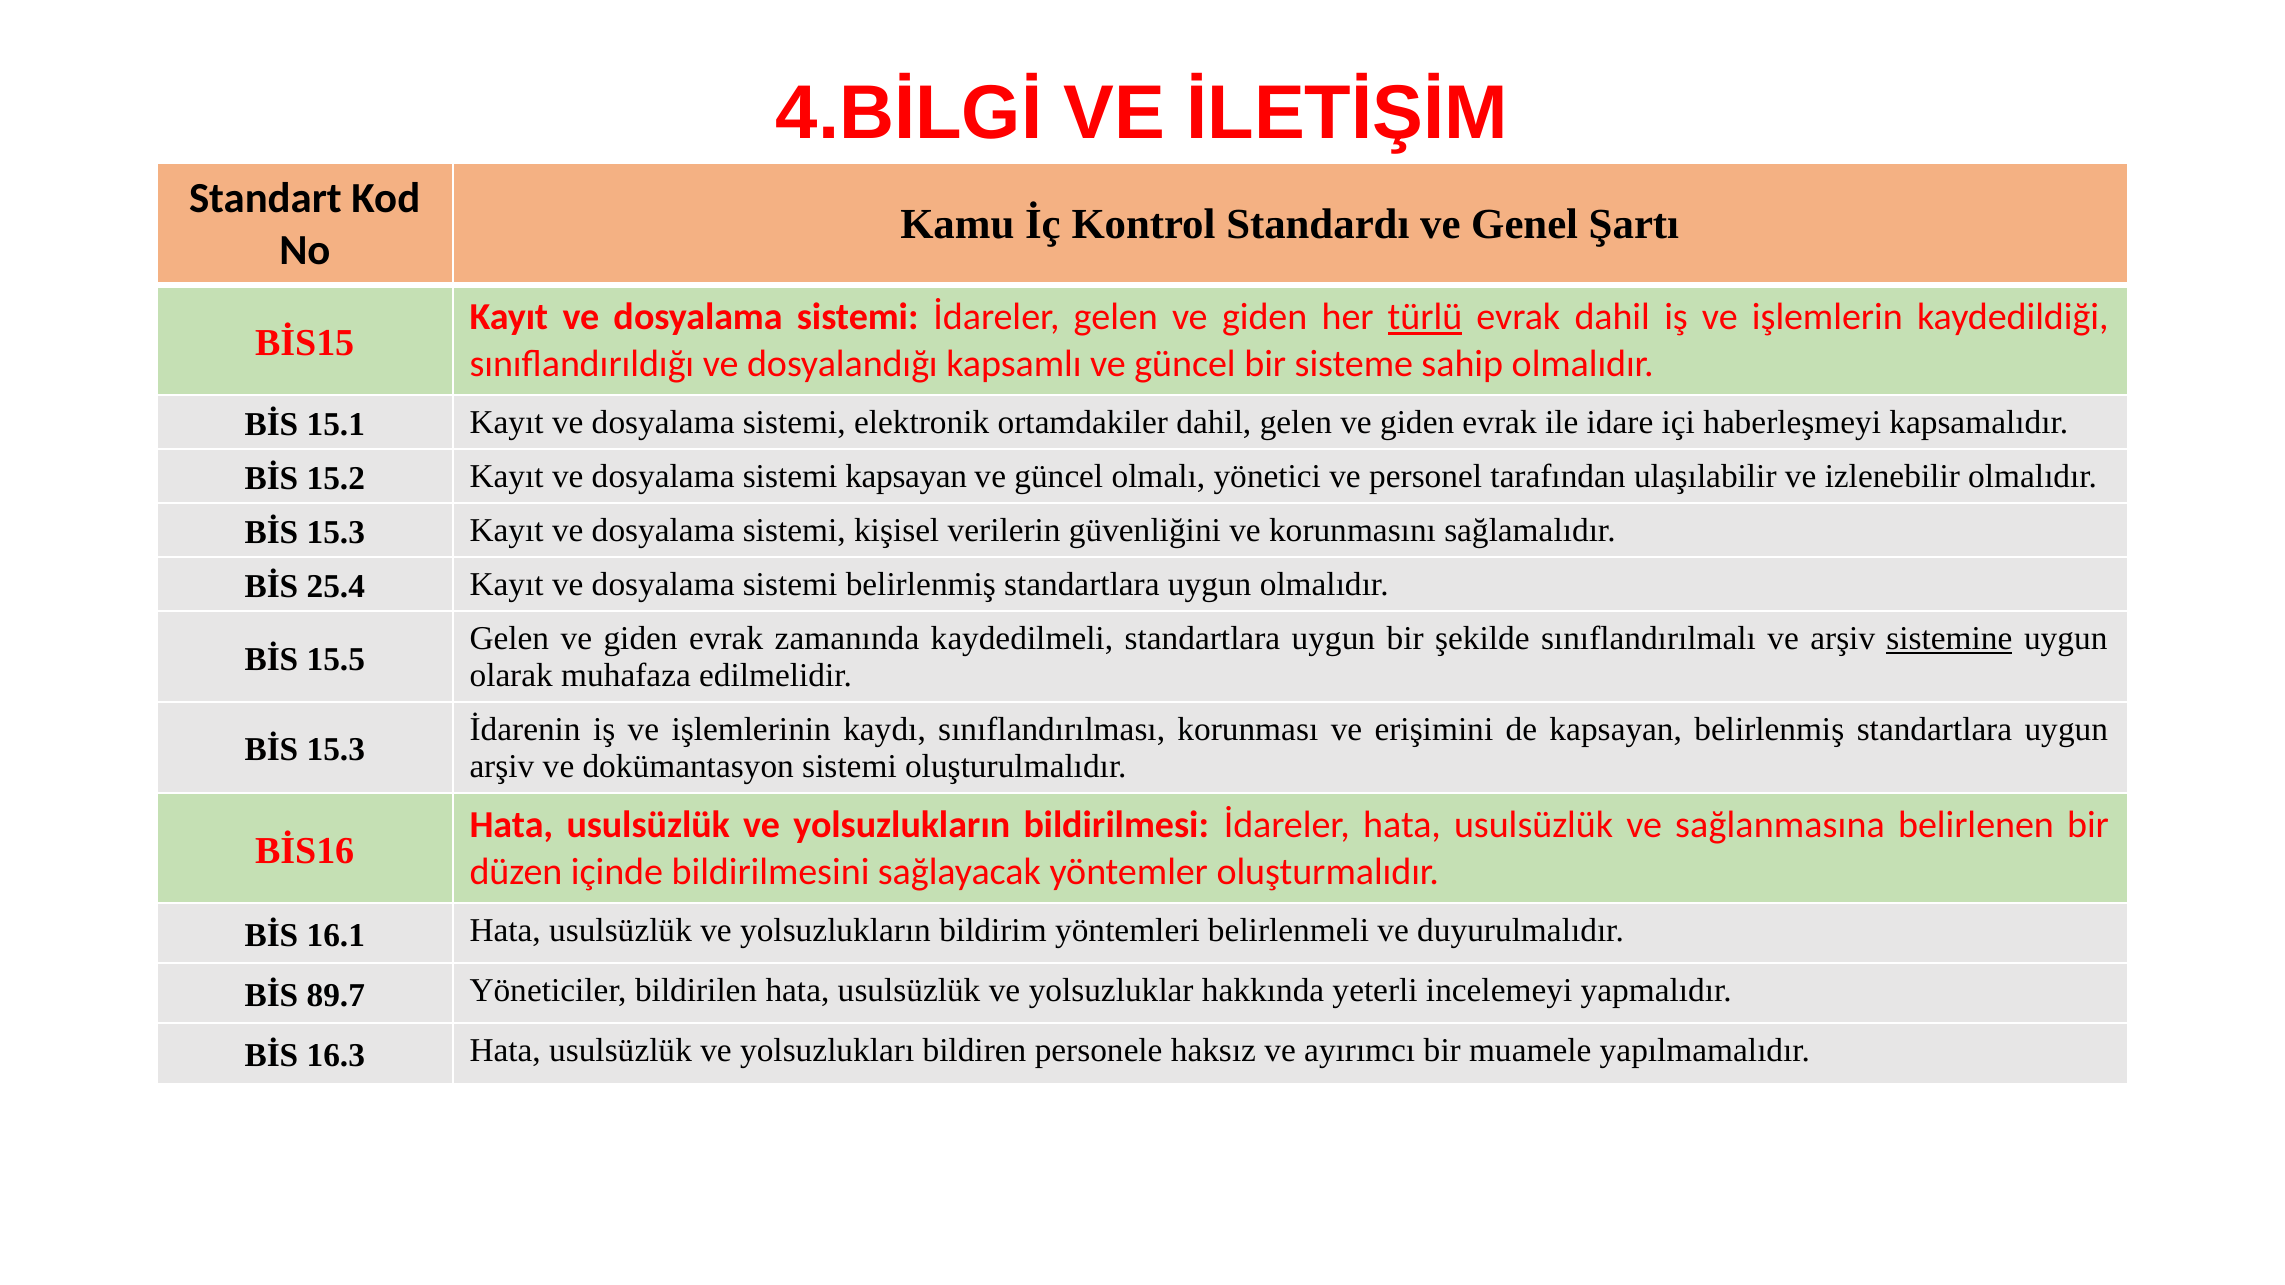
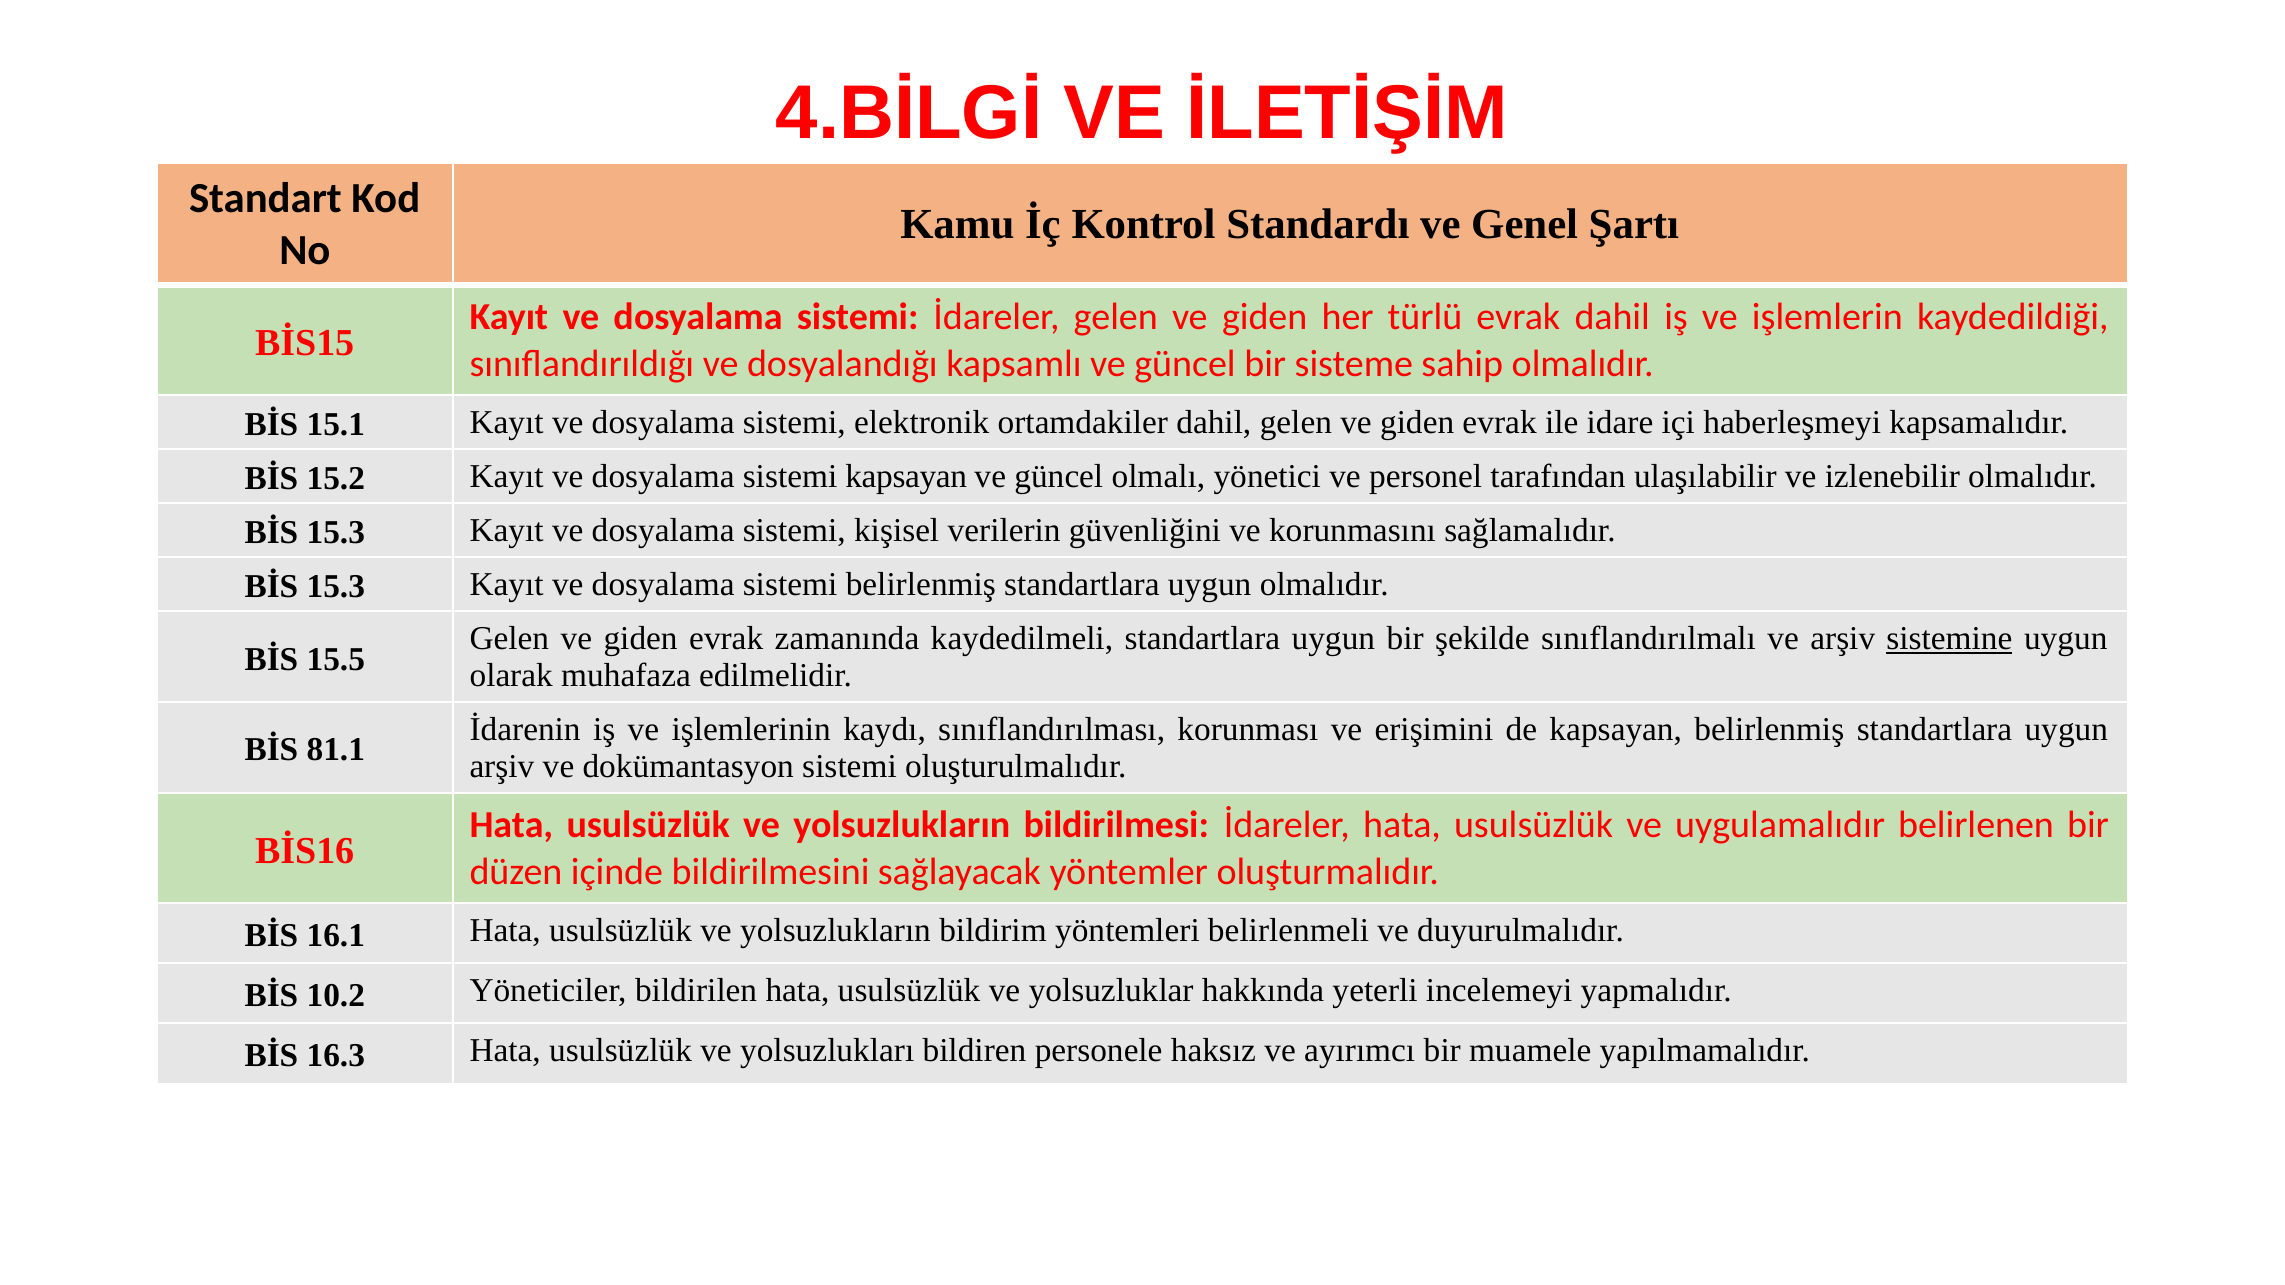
türlü underline: present -> none (1425, 317)
25.4: 25.4 -> 15.3 (336, 587)
15.3: 15.3 -> 81.1 (336, 750)
sağlanmasına: sağlanmasına -> uygulamalıdır (1780, 825)
89.7: 89.7 -> 10.2 (336, 996)
